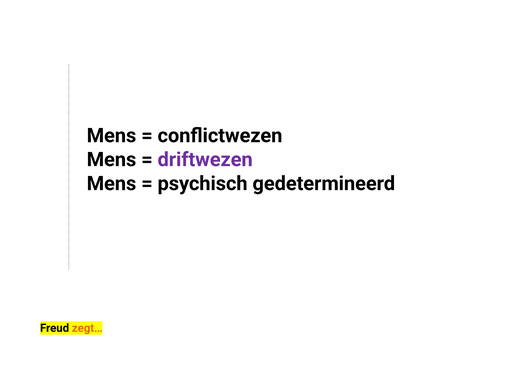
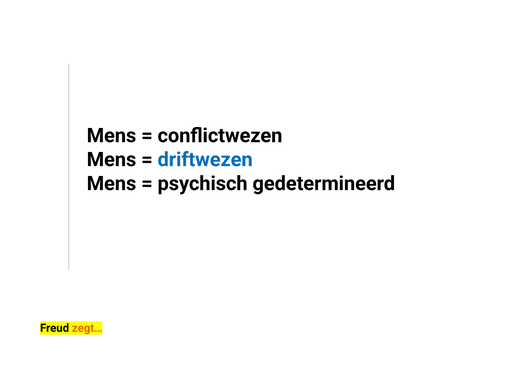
driftwezen colour: purple -> blue (205, 159)
